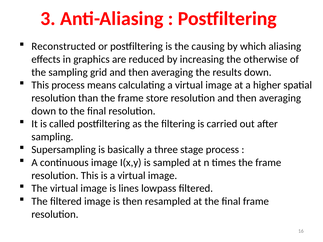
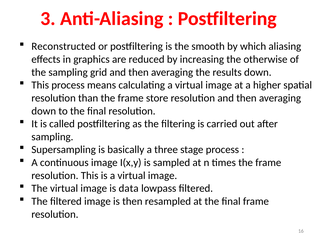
causing: causing -> smooth (208, 46)
lines: lines -> data (129, 189)
